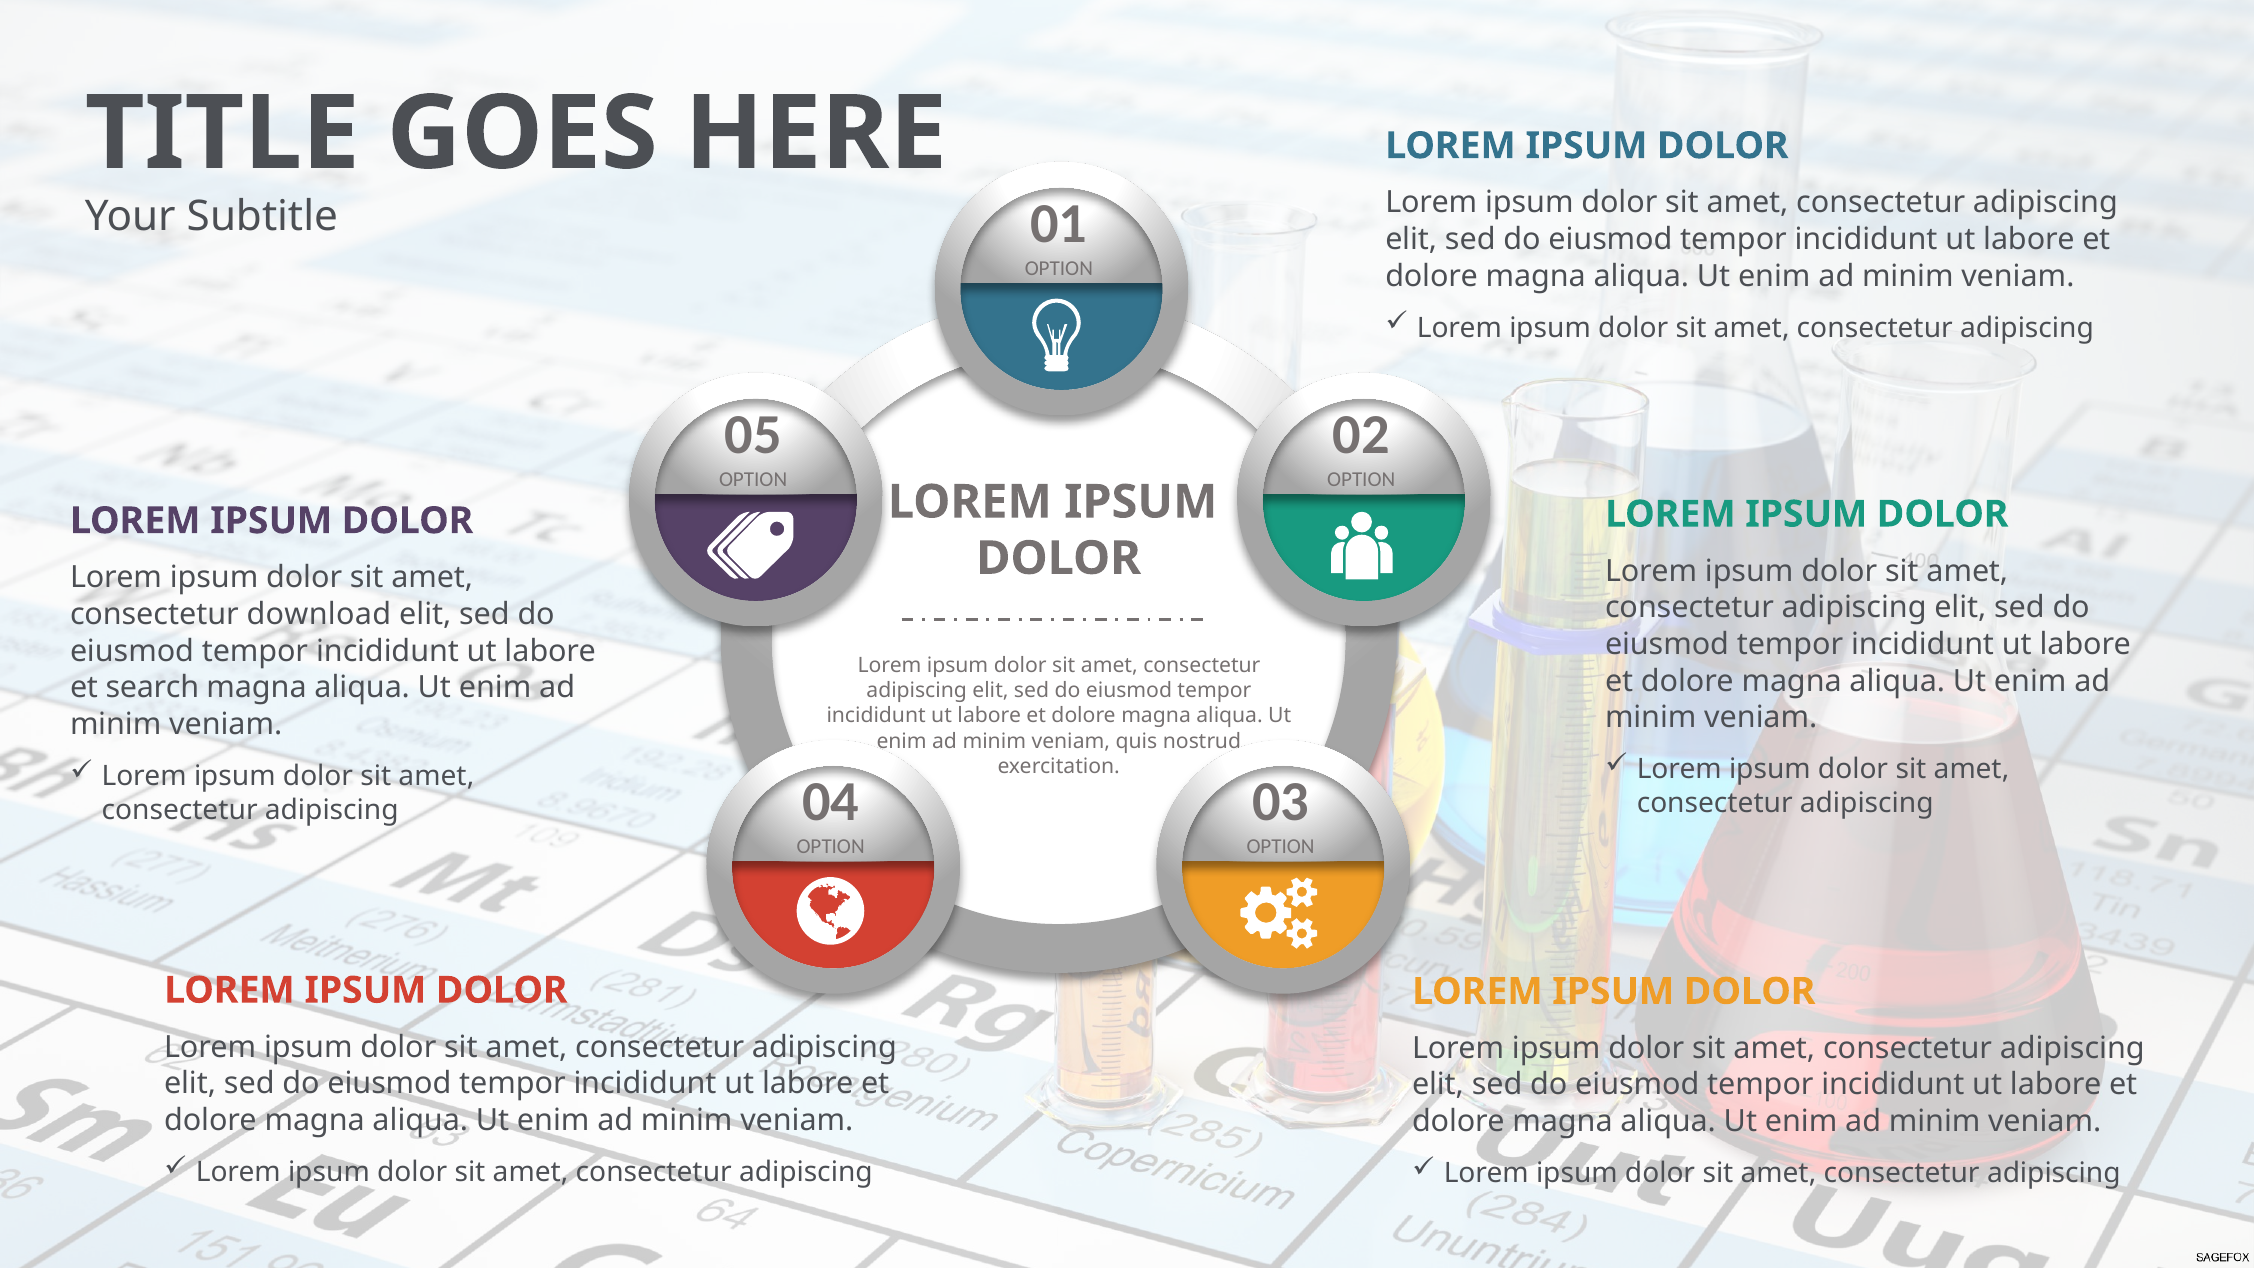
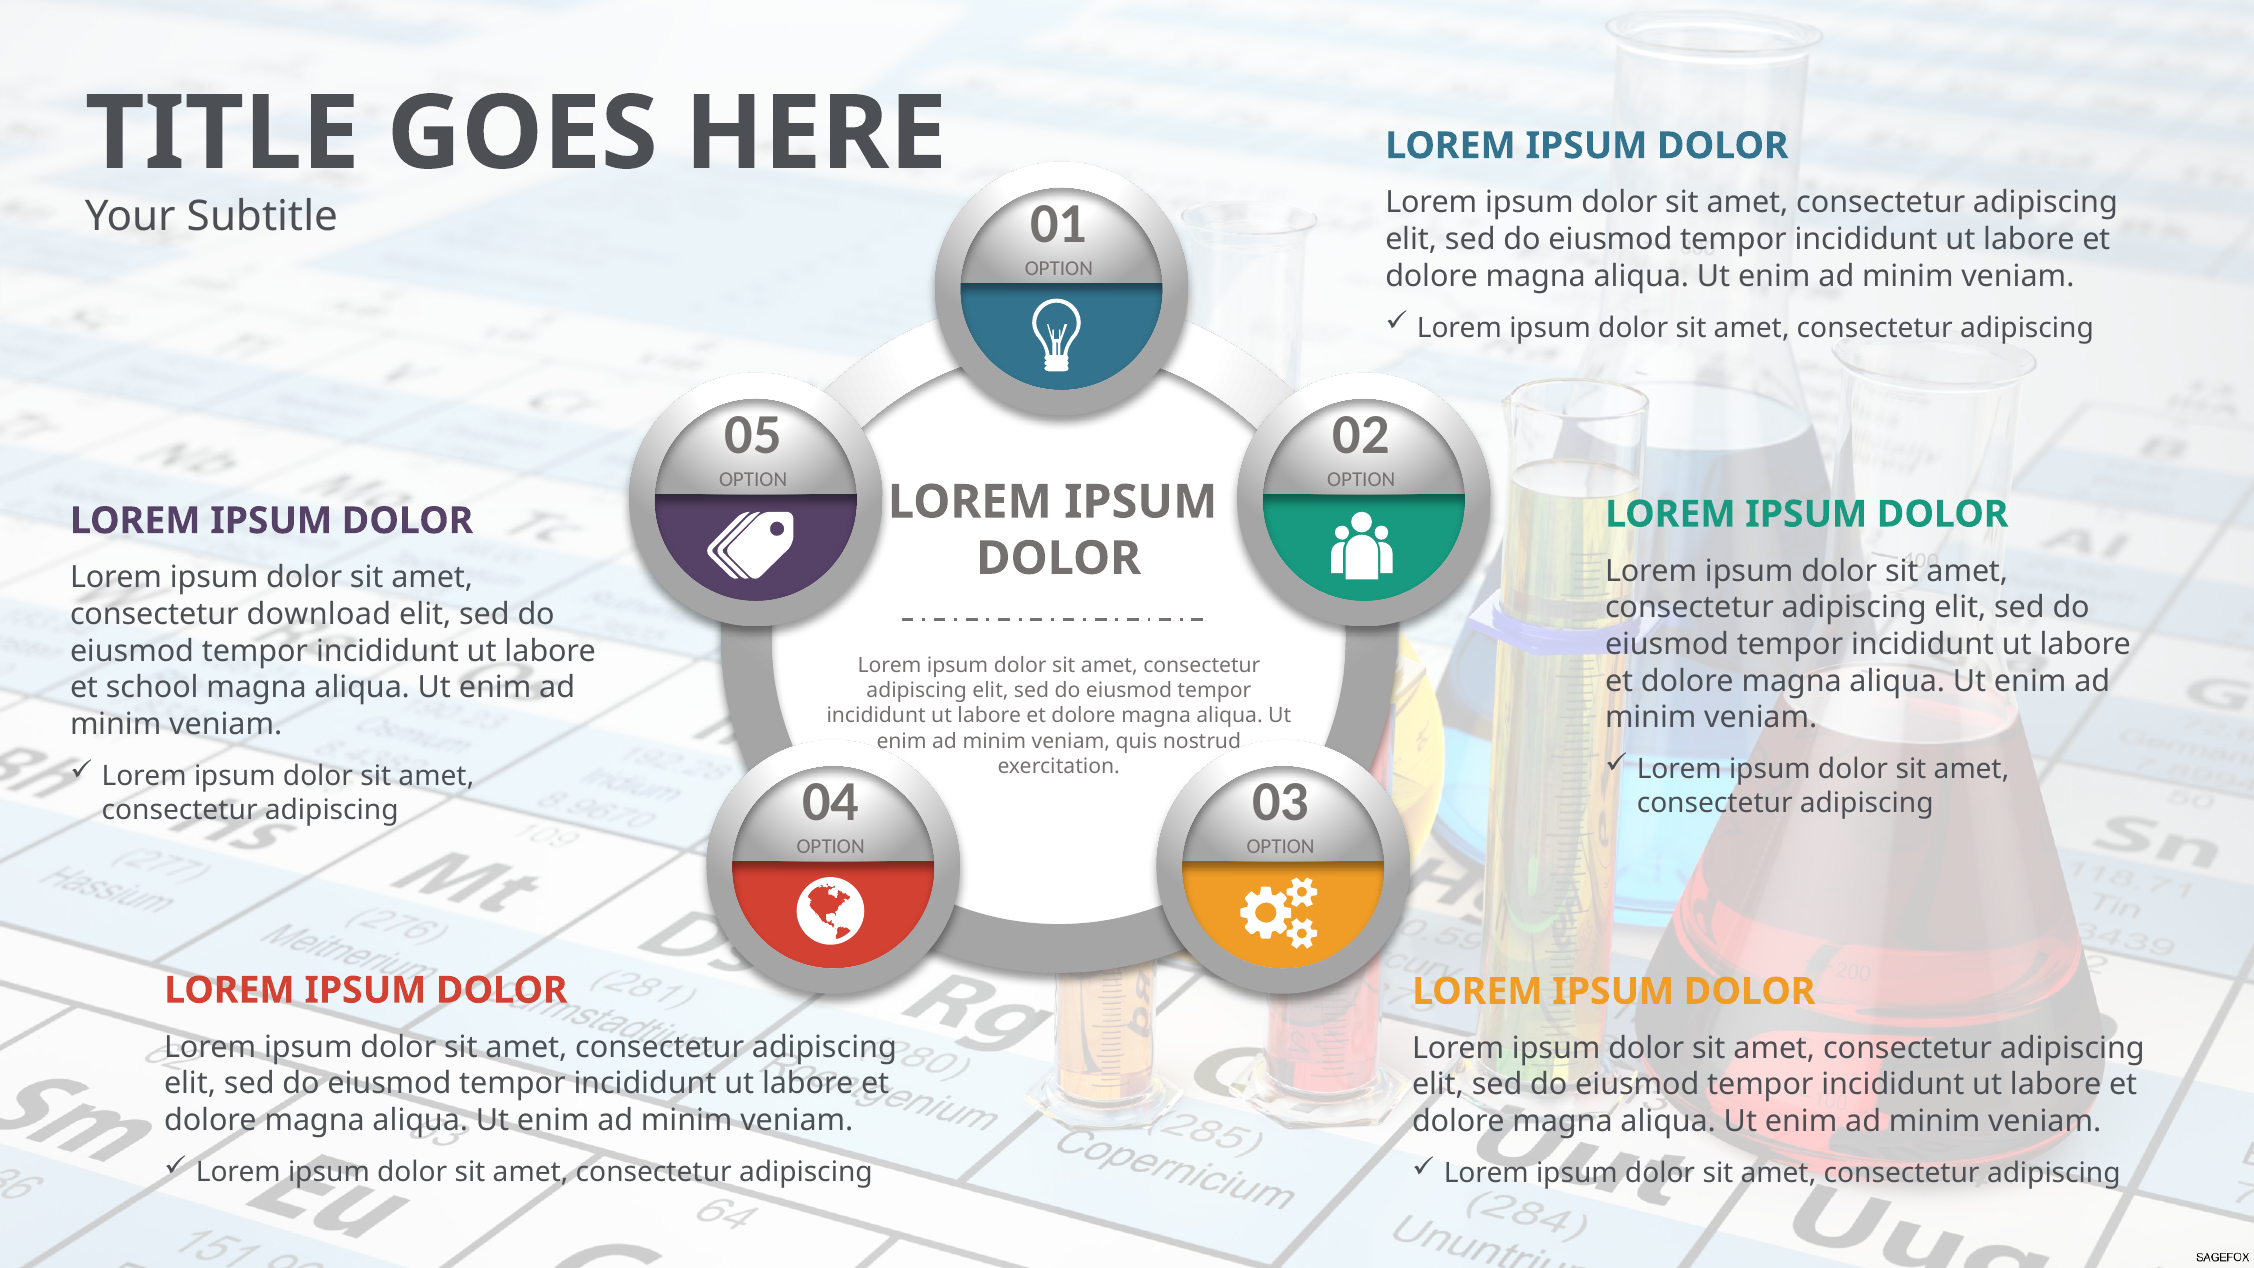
search: search -> school (152, 688)
